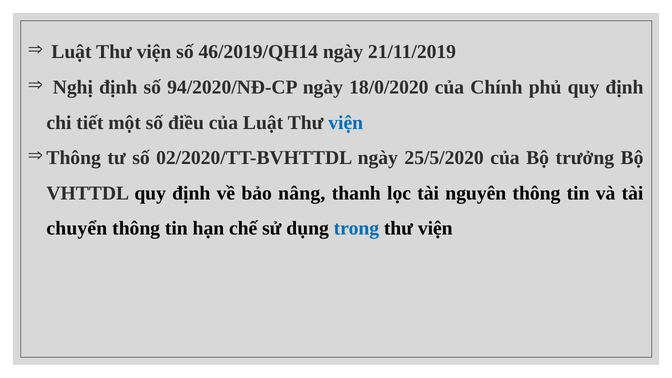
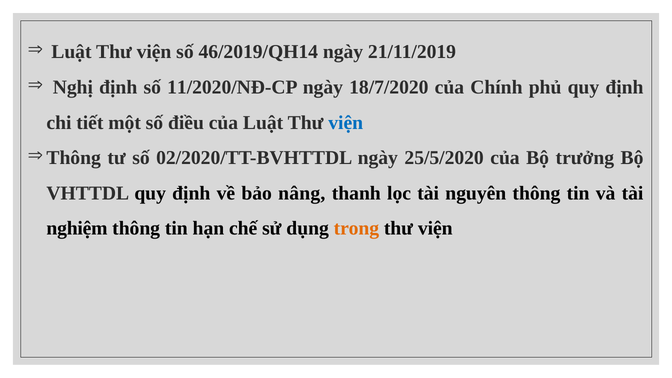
94/2020/NĐ-CP: 94/2020/NĐ-CP -> 11/2020/NĐ-CP (232, 87)
18/0/2020: 18/0/2020 -> 18/7/2020 (389, 87)
chuyển: chuyển -> nghiệm (77, 228)
trong colour: blue -> orange (356, 228)
